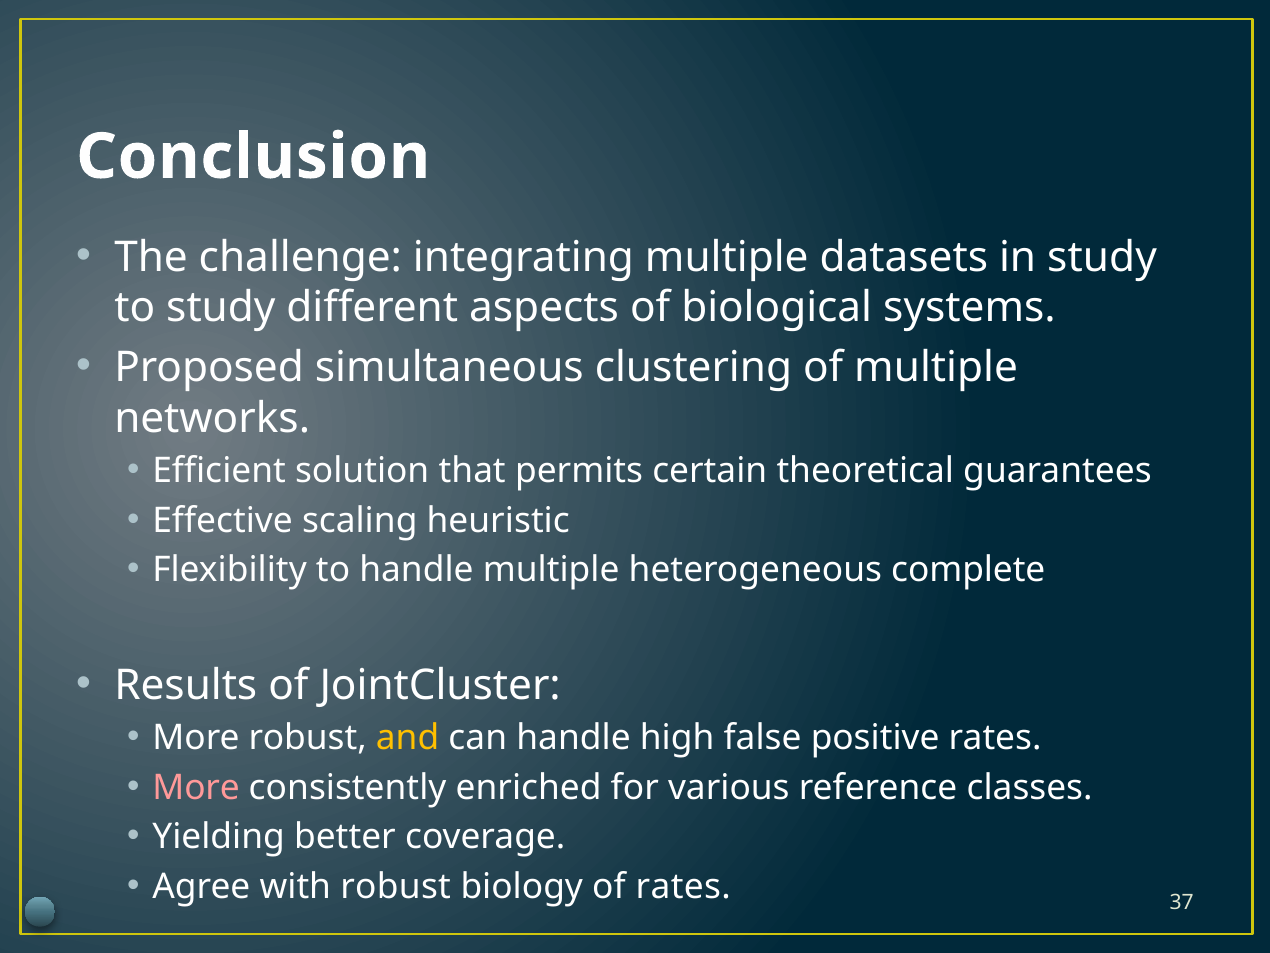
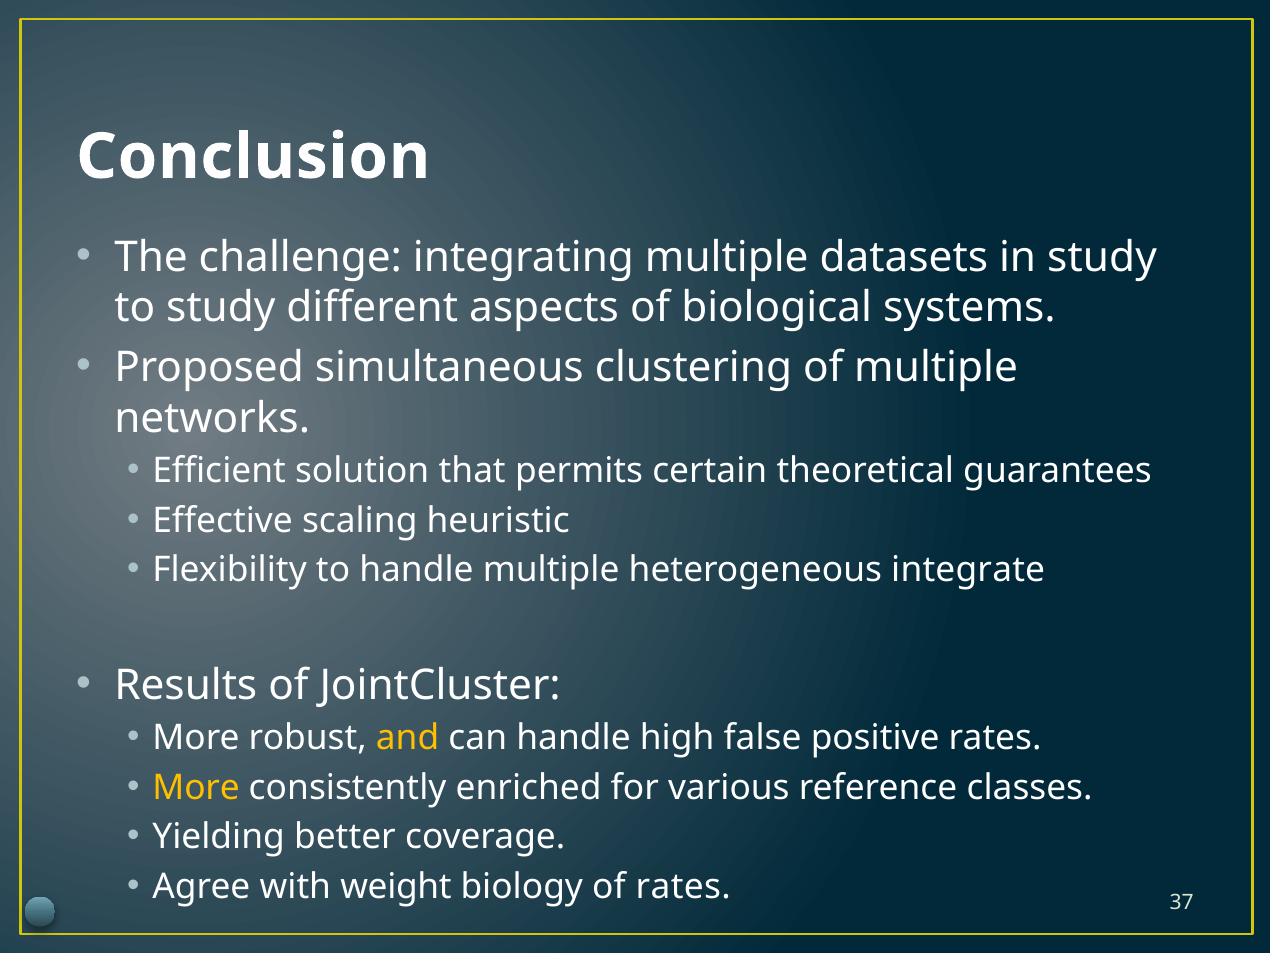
complete: complete -> integrate (968, 570)
More colour: pink -> yellow (196, 787)
with robust: robust -> weight (396, 886)
